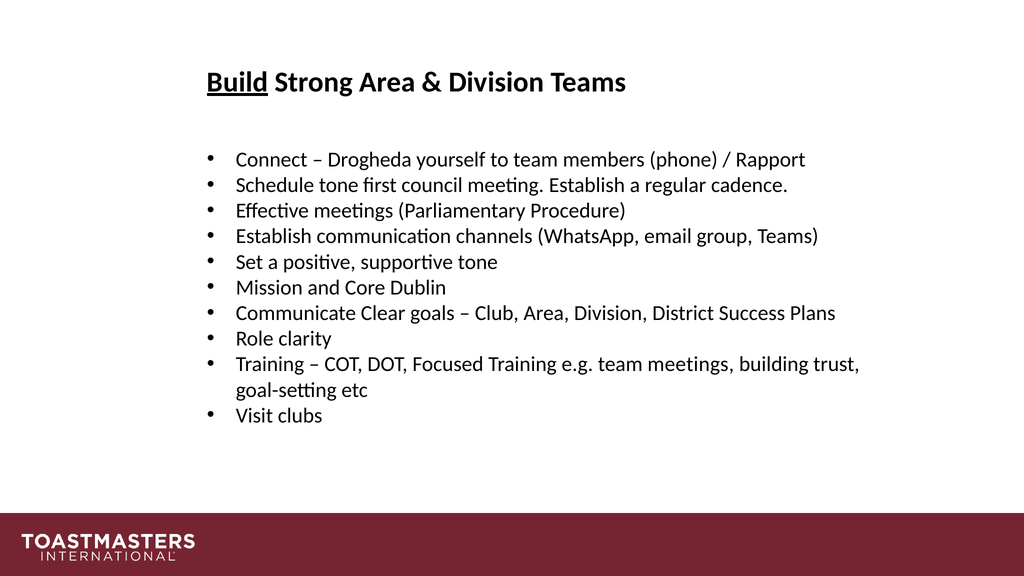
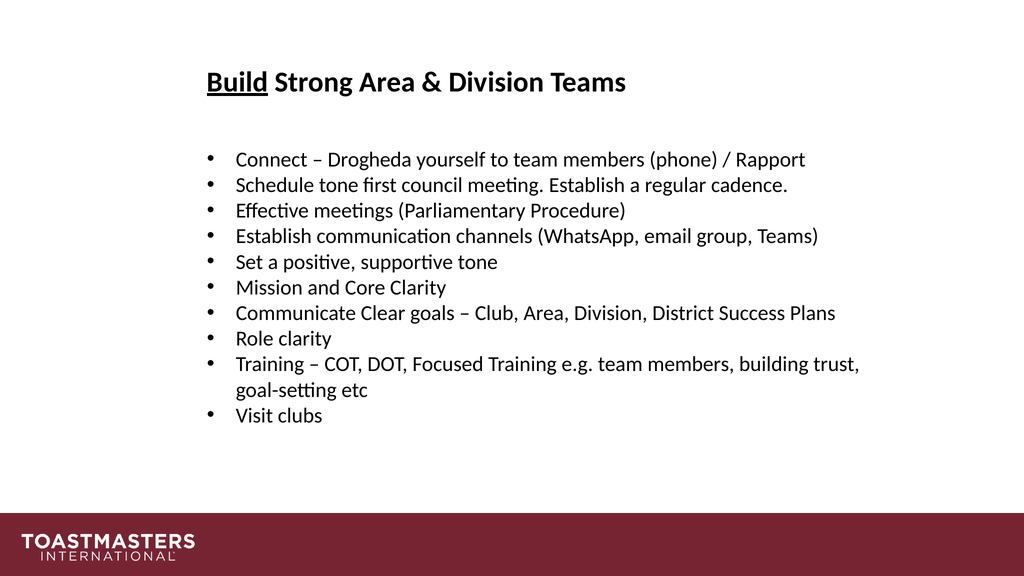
Core Dublin: Dublin -> Clarity (418, 288)
e.g team meetings: meetings -> members (691, 364)
